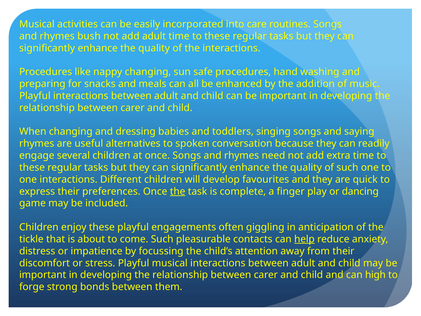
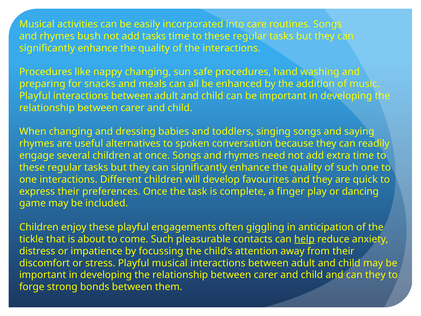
add adult: adult -> tasks (154, 36)
the underline: present -> none (178, 191)
can high: high -> they (375, 275)
